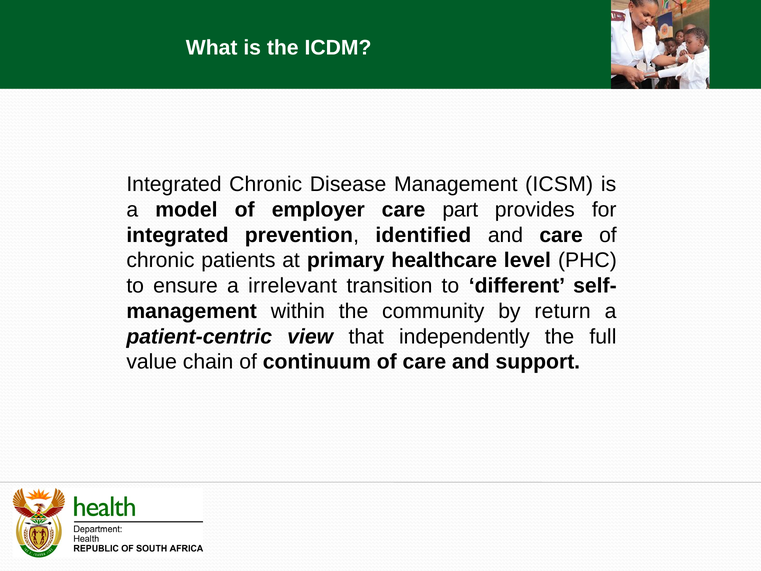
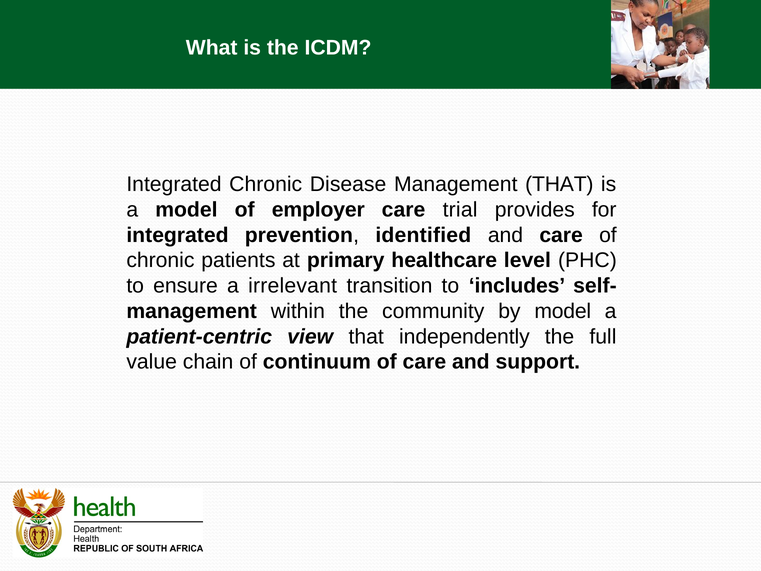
Management ICSM: ICSM -> THAT (559, 184)
part: part -> trial (460, 210)
different: different -> includes (517, 286)
by return: return -> model (563, 311)
